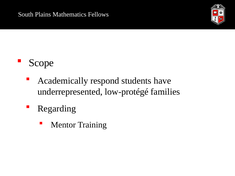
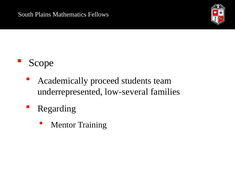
respond: respond -> proceed (105, 81)
have: have -> team (162, 81)
low-protégé: low-protégé -> low-several (127, 92)
